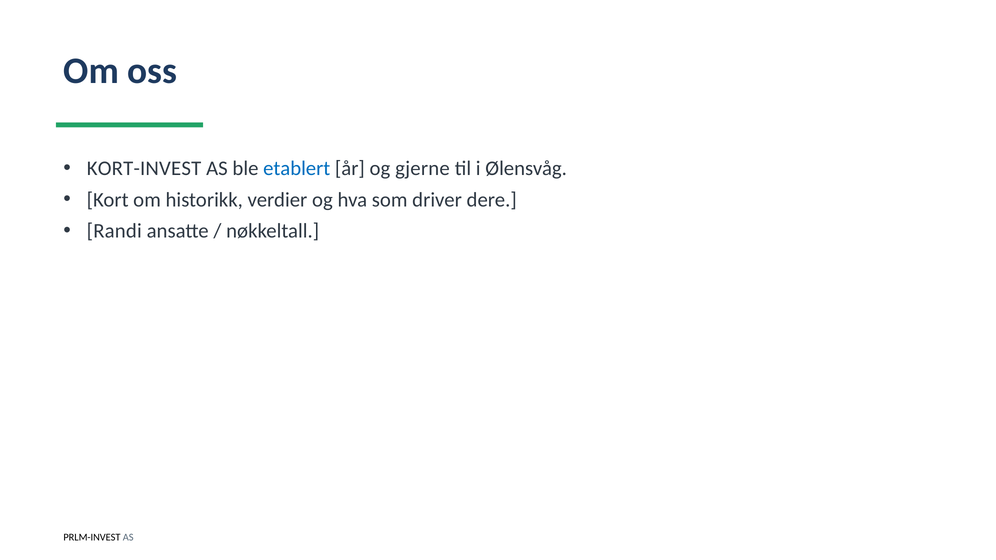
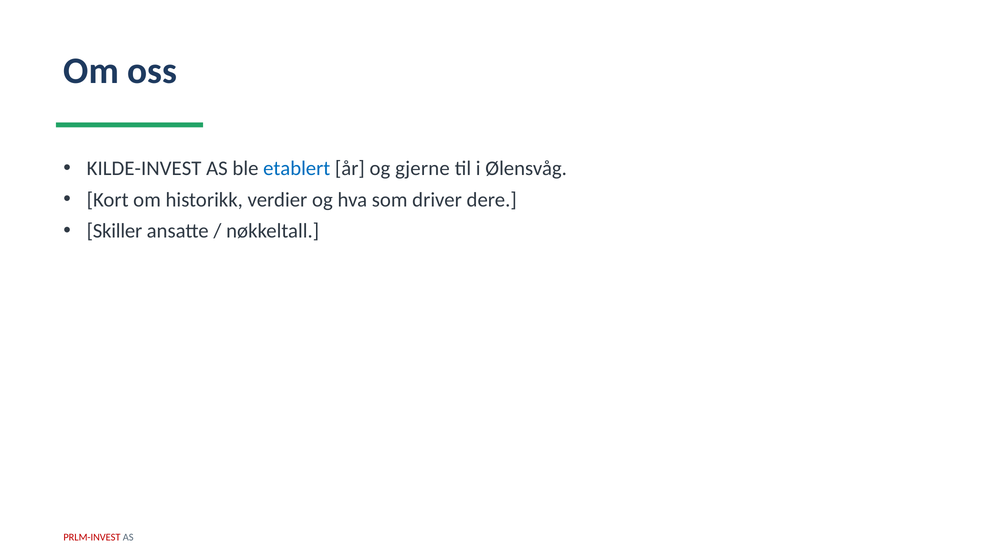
KORT-INVEST: KORT-INVEST -> KILDE-INVEST (144, 169)
Randi: Randi -> Skiller (114, 231)
PRLM-INVEST colour: black -> red (92, 538)
